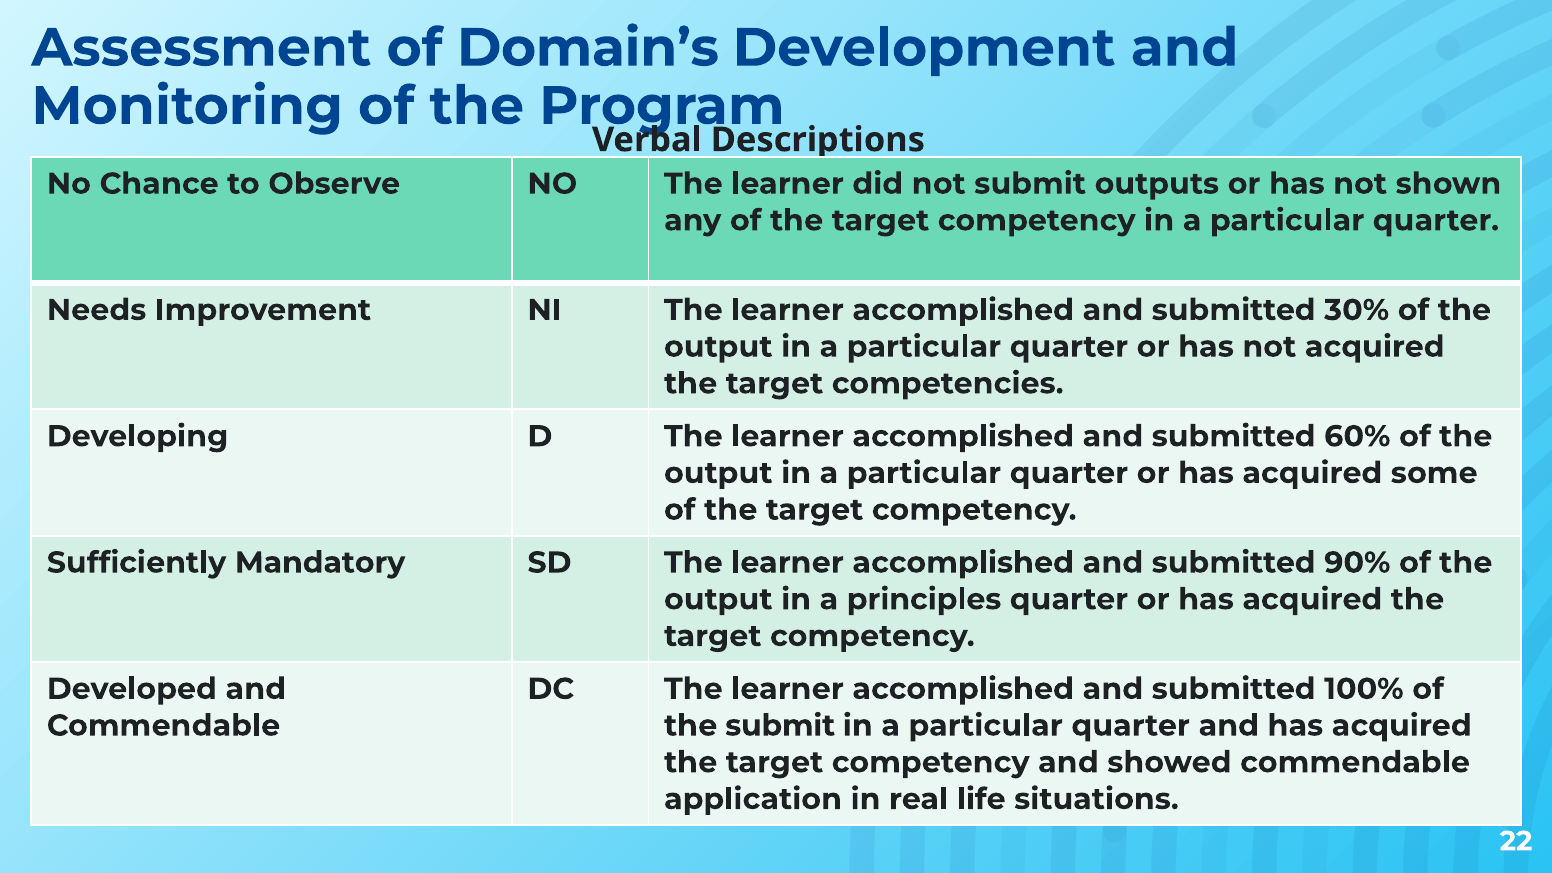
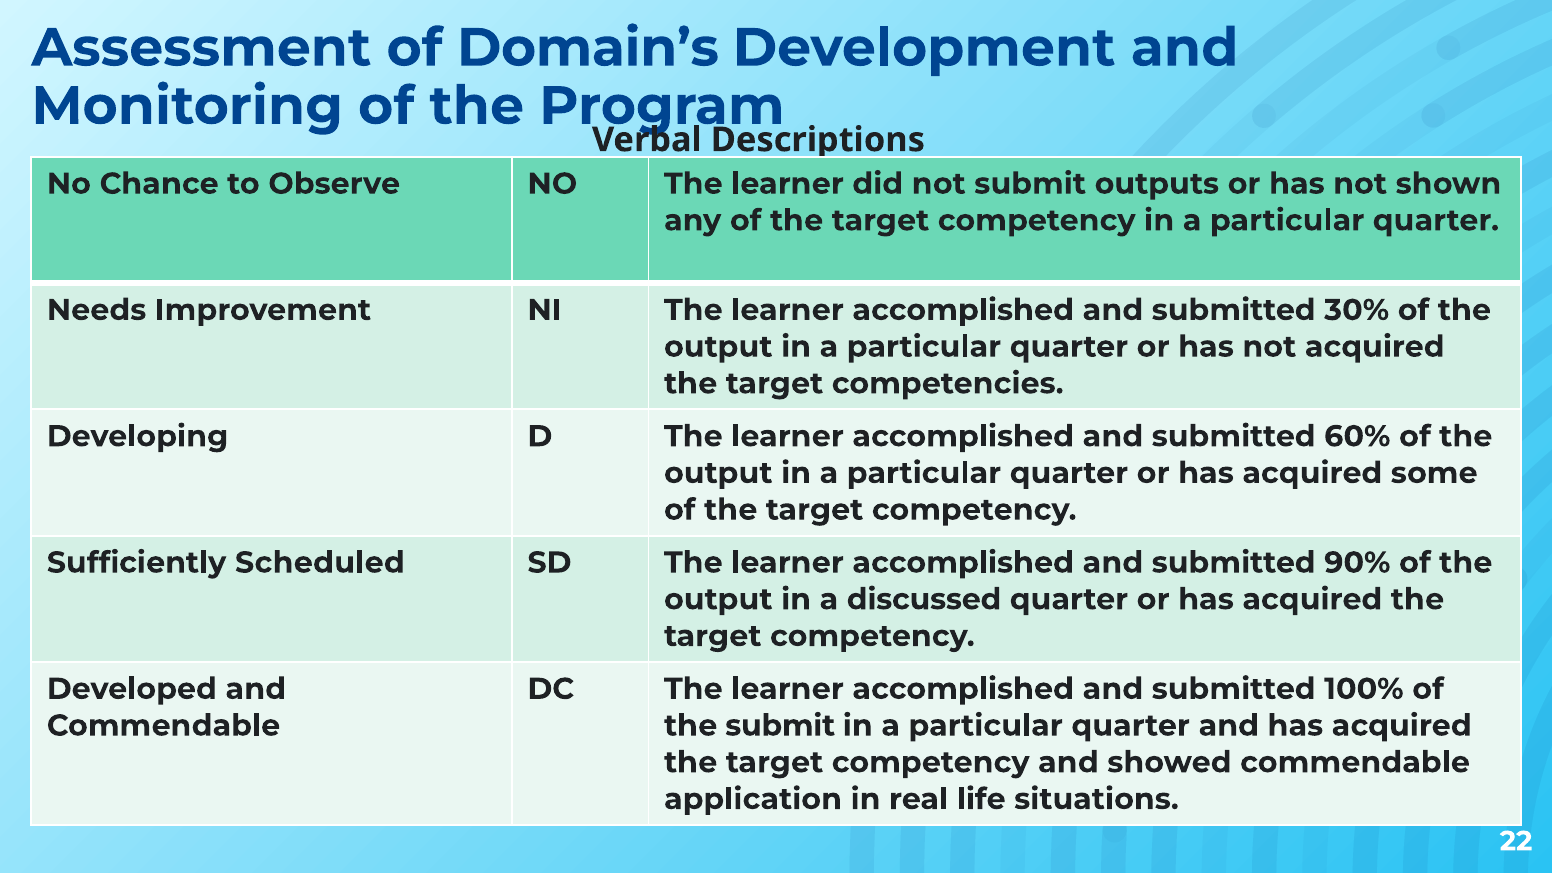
Mandatory: Mandatory -> Scheduled (320, 563)
principles: principles -> discussed (924, 599)
